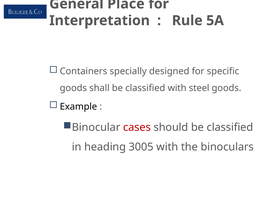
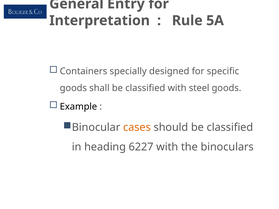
Place: Place -> Entry (126, 4)
cases colour: red -> orange (137, 128)
3005: 3005 -> 6227 (141, 147)
